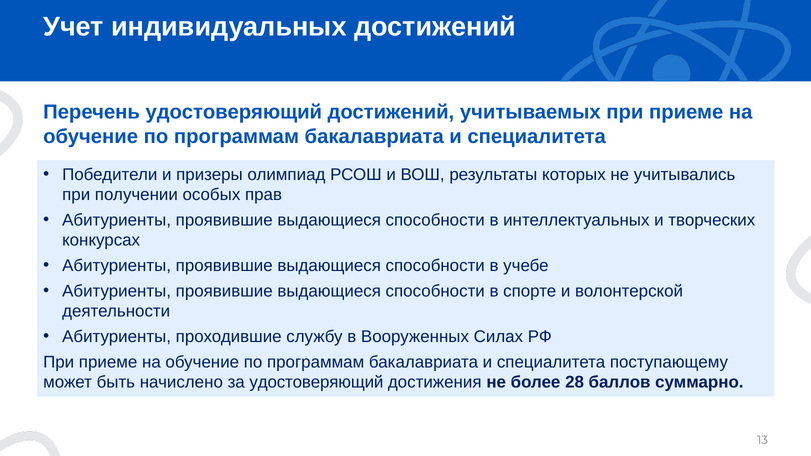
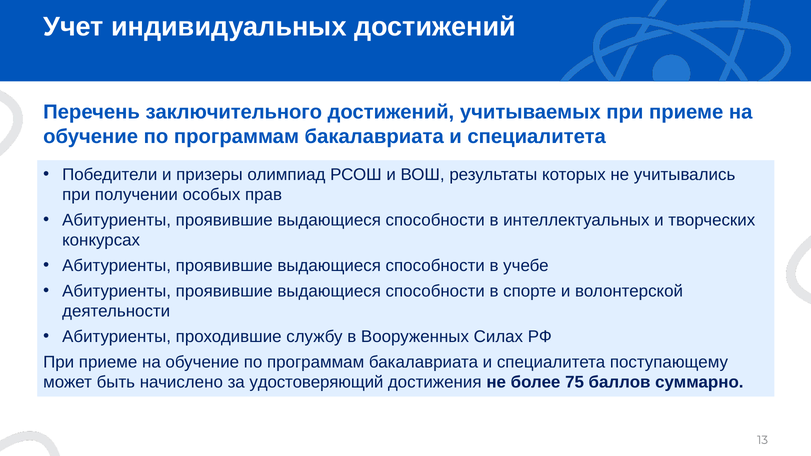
Перечень удостоверяющий: удостоверяющий -> заключительного (234, 112)
28: 28 -> 75 (575, 382)
